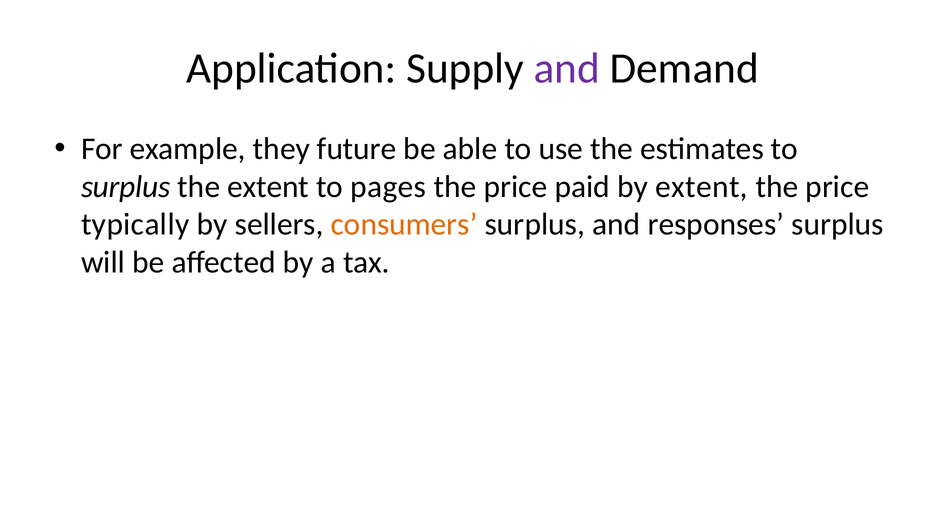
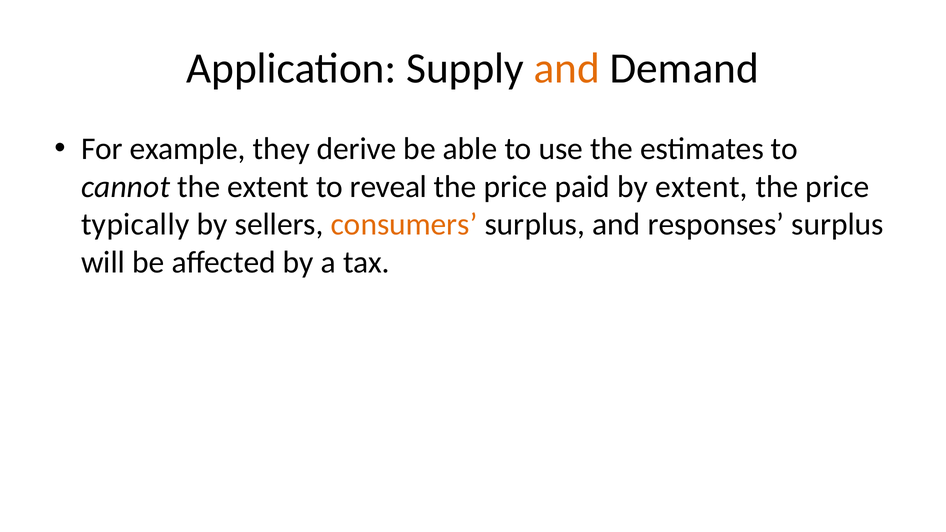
and colour: purple -> orange (567, 69)
future: future -> derive (357, 149)
surplus: surplus -> cannot (126, 187)
pages: pages -> reveal (388, 187)
